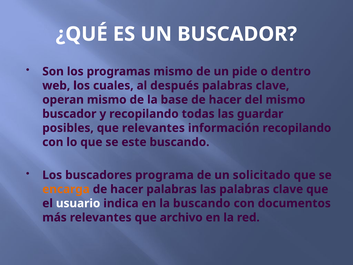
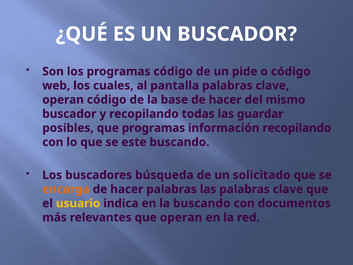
programas mismo: mismo -> código (173, 71)
o dentro: dentro -> código (291, 71)
después: después -> pantalla (175, 86)
operan mismo: mismo -> código (107, 100)
que relevantes: relevantes -> programas (153, 128)
programa: programa -> búsqueda (164, 175)
usuario colour: white -> yellow (78, 203)
que archivo: archivo -> operan (181, 217)
